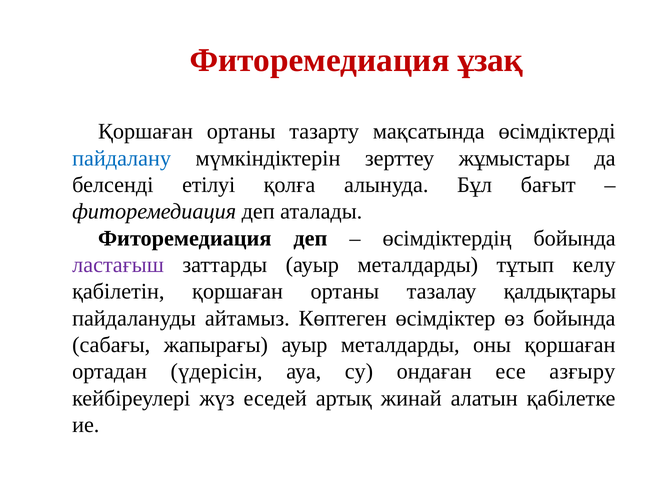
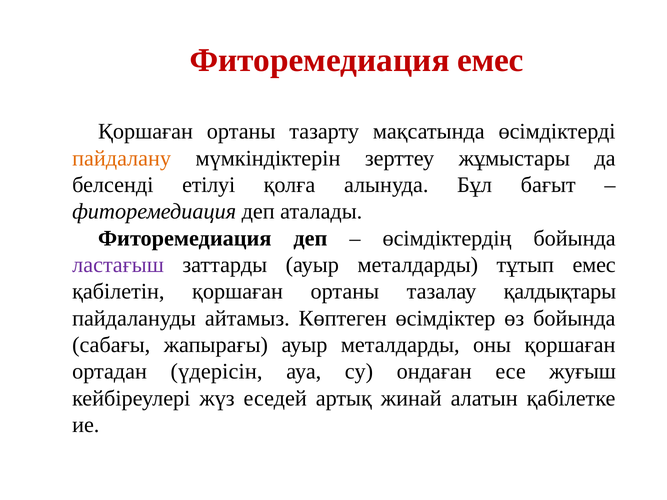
Фиторемедиация ұзақ: ұзақ -> емес (490, 60)
пайдалану colour: blue -> orange (122, 158)
тұтып келу: келу -> емес (594, 265)
азғыру: азғыру -> жуғыш (583, 372)
